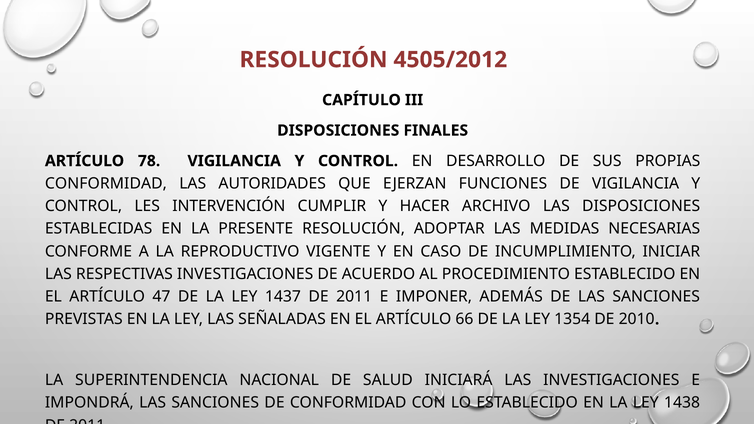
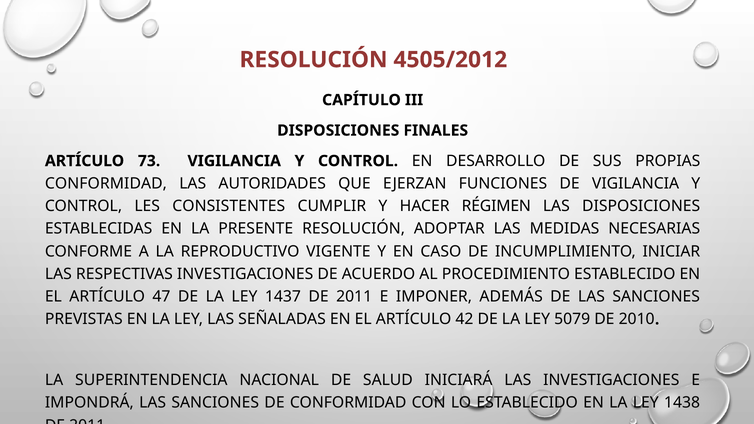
78: 78 -> 73 (149, 161)
INTERVENCIÓN: INTERVENCIÓN -> CONSISTENTES (229, 206)
ARCHIVO: ARCHIVO -> RÉGIMEN (496, 206)
66: 66 -> 42 (464, 319)
1354: 1354 -> 5079 (572, 319)
